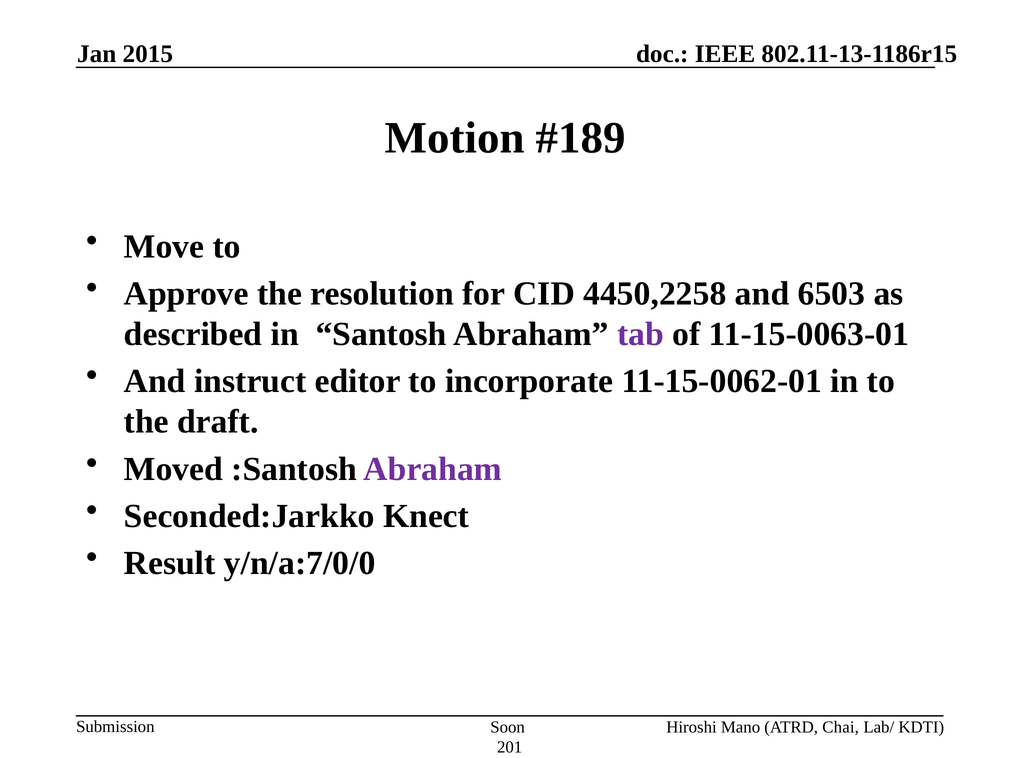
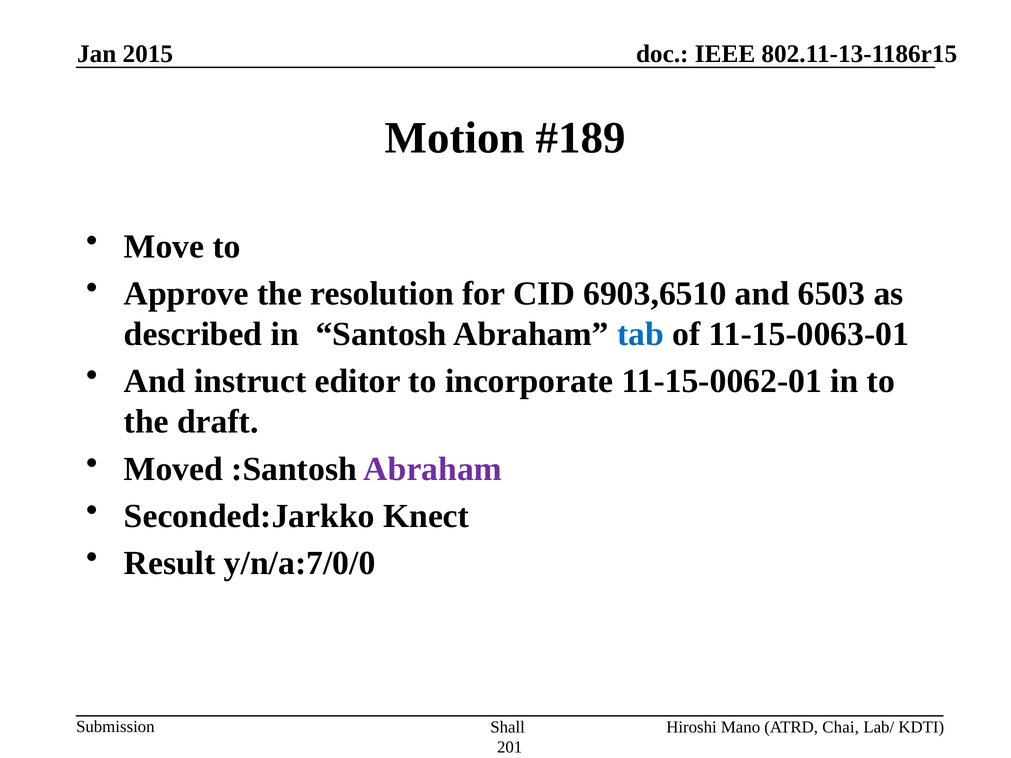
4450,2258: 4450,2258 -> 6903,6510 (655, 294)
tab colour: purple -> blue (640, 334)
Soon: Soon -> Shall (508, 727)
